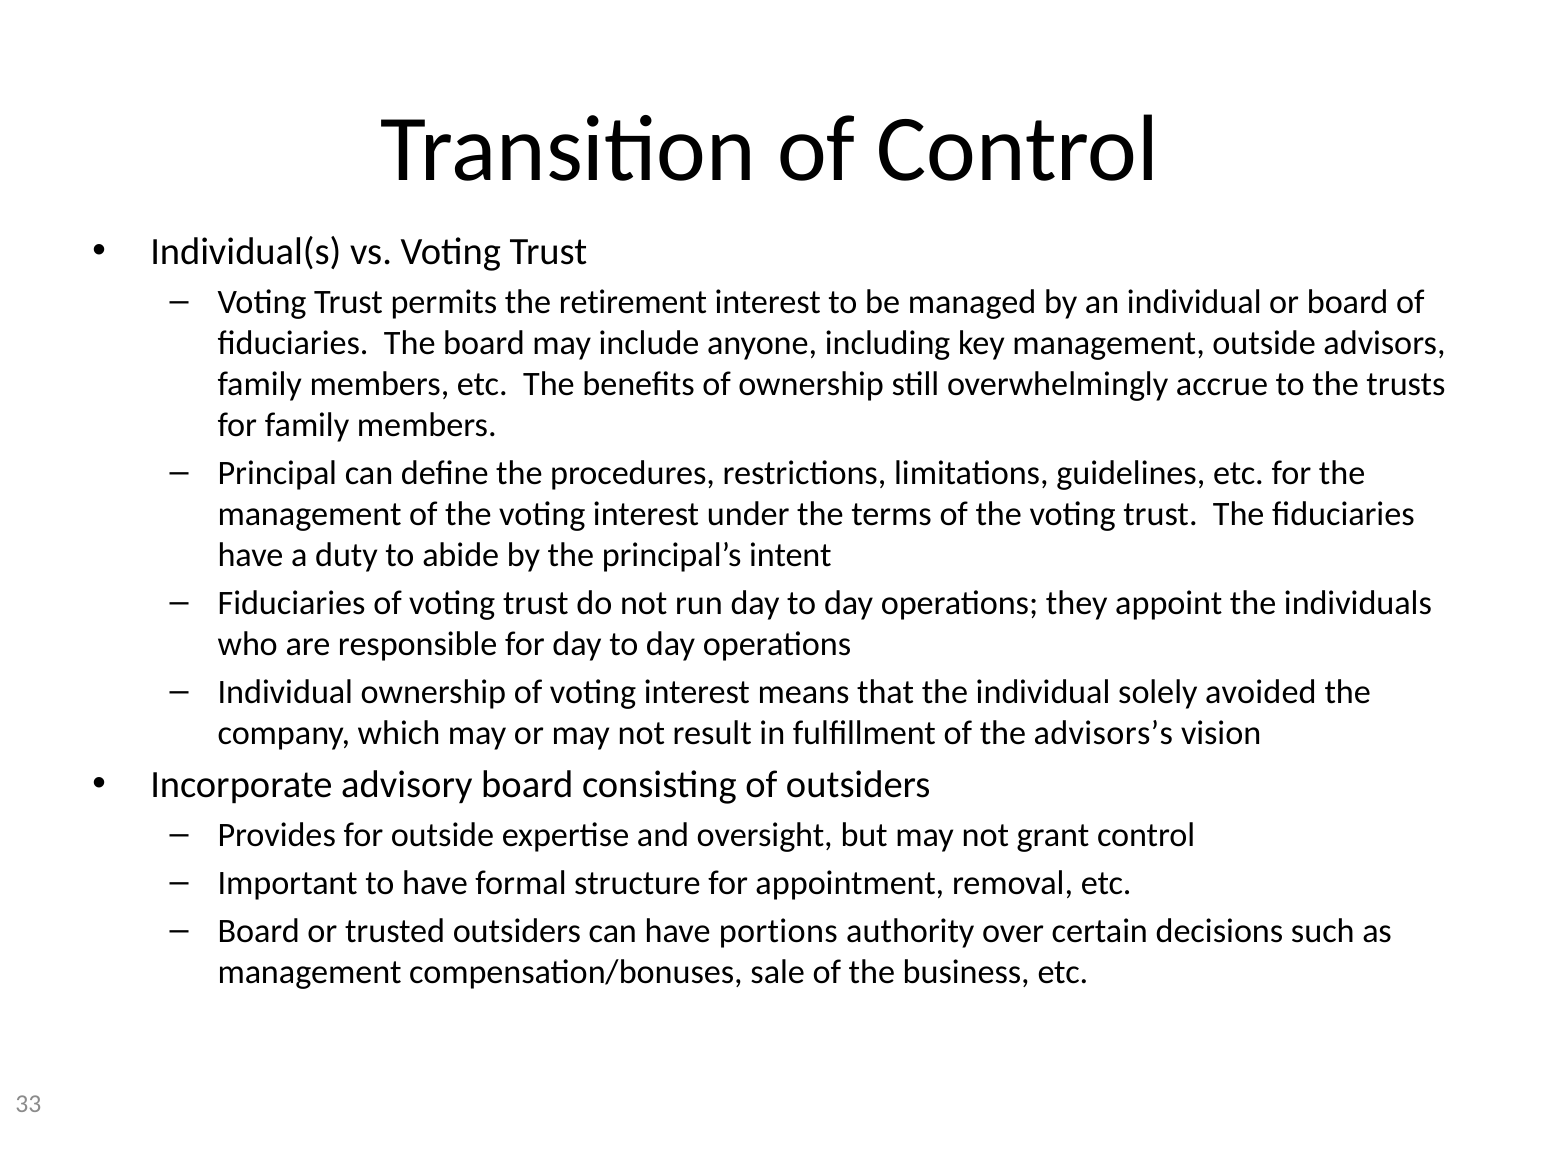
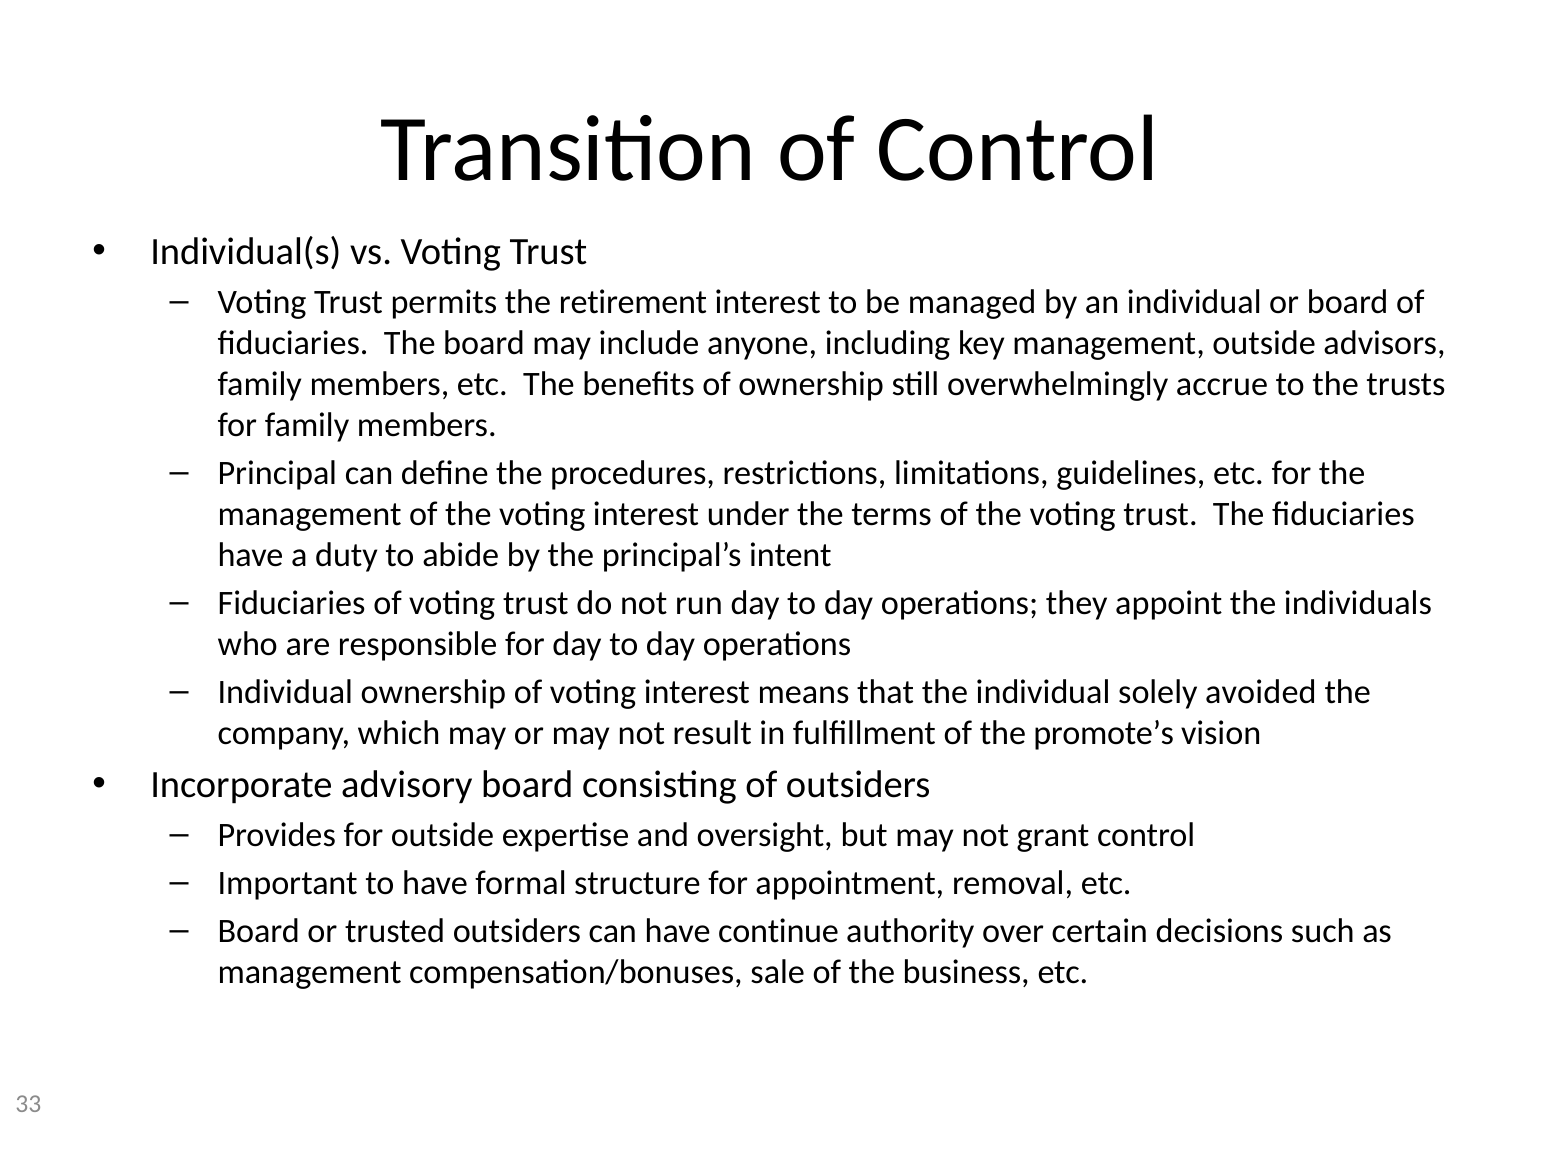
advisors’s: advisors’s -> promote’s (1104, 733)
portions: portions -> continue (779, 931)
